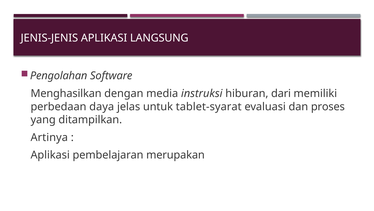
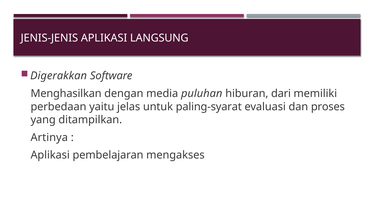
Pengolahan: Pengolahan -> Digerakkan (59, 76)
instruksi: instruksi -> puluhan (202, 93)
daya: daya -> yaitu (102, 106)
tablet-syarat: tablet-syarat -> paling-syarat (209, 106)
merupakan: merupakan -> mengakses (175, 155)
